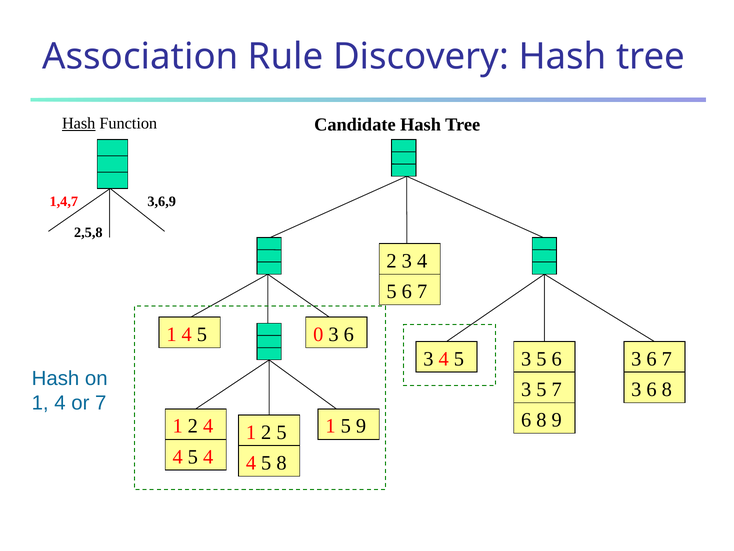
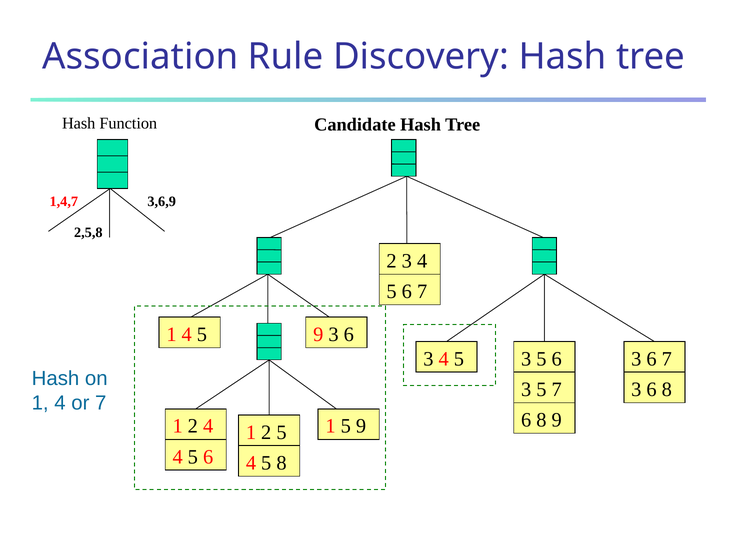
Hash underline: present -> none (79, 123)
4 5 0: 0 -> 9 (318, 334)
4: 4 -> 6 (208, 456)
